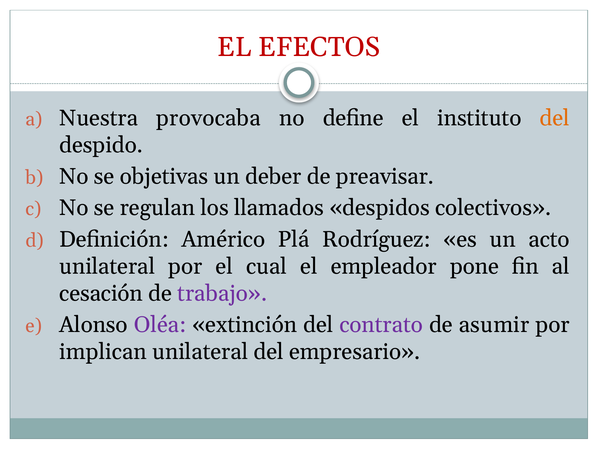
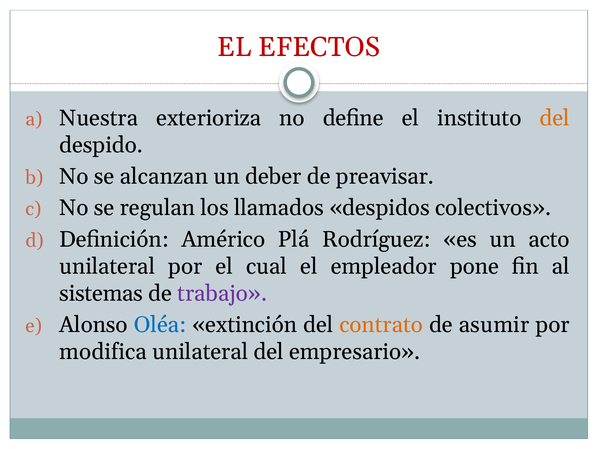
provocaba: provocaba -> exterioriza (209, 118)
objetivas: objetivas -> alcanzan (164, 176)
cesación: cesación -> sistemas (101, 293)
Oléa colour: purple -> blue (160, 324)
contrato colour: purple -> orange (381, 324)
implican: implican -> modifica (103, 351)
